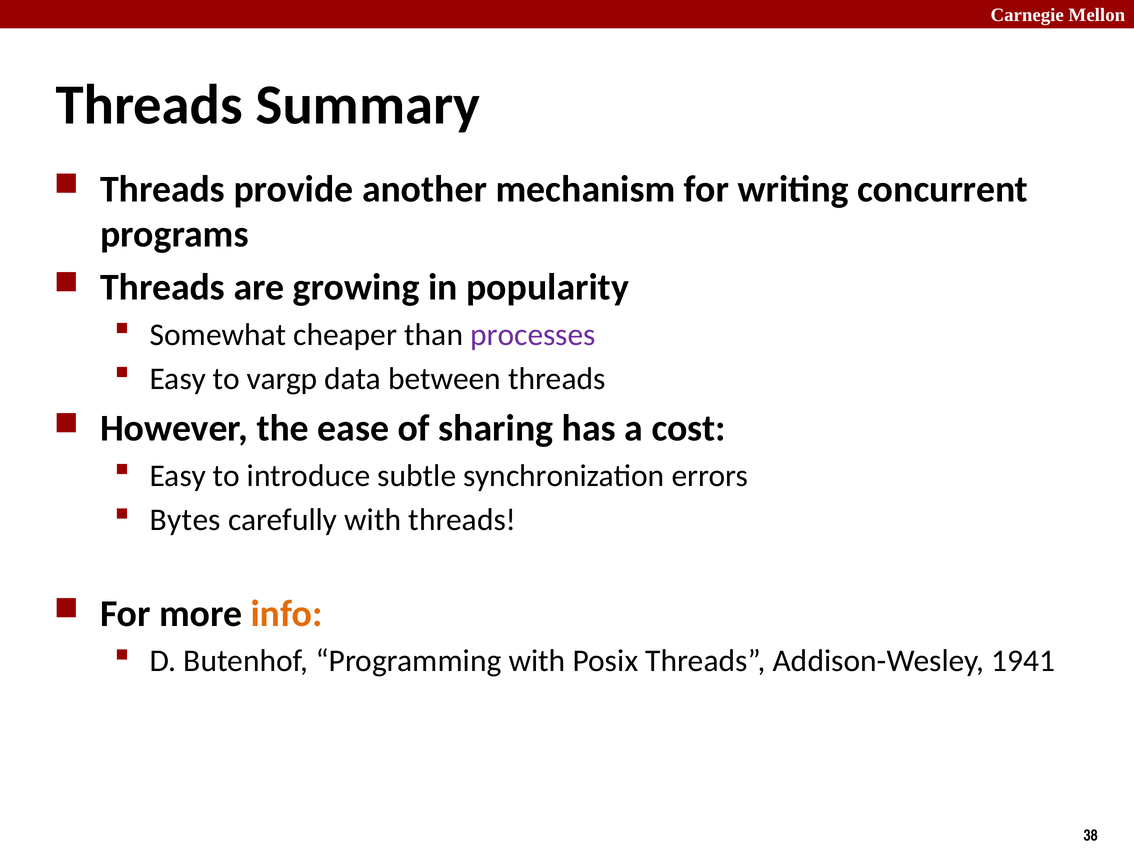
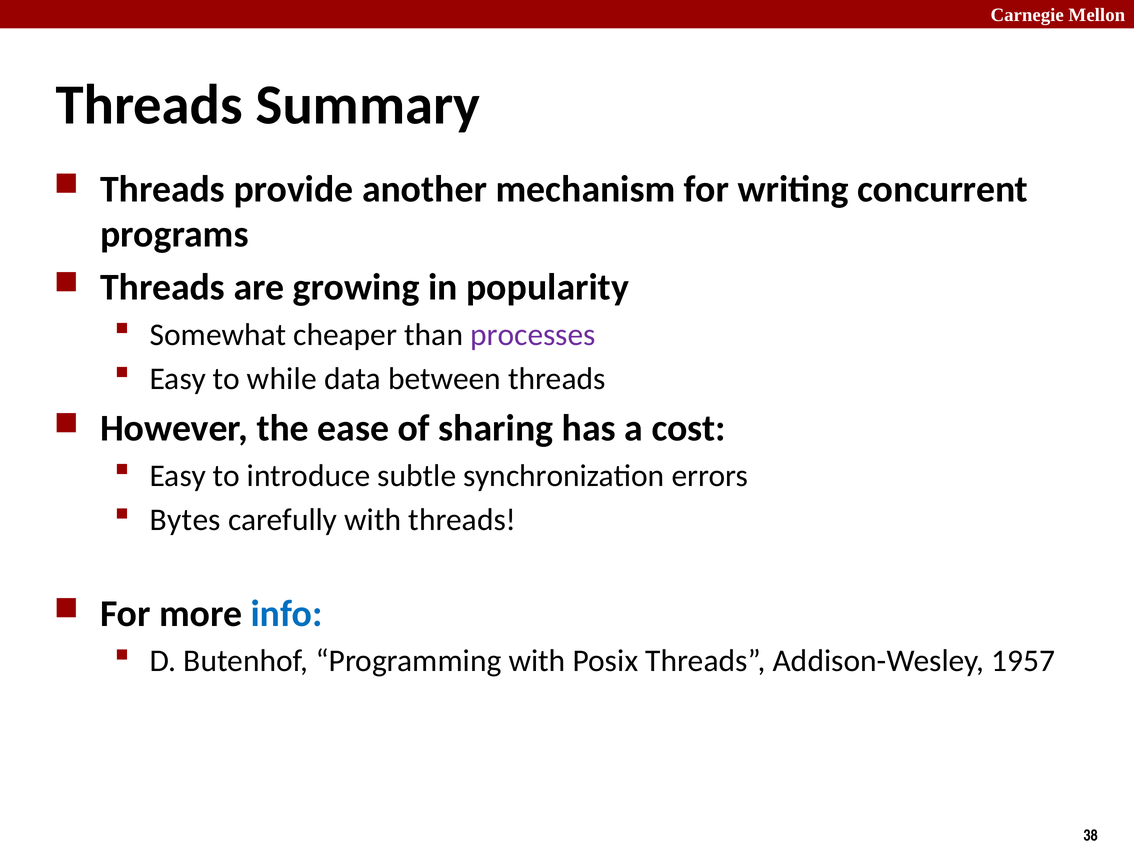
vargp: vargp -> while (282, 379)
info colour: orange -> blue (287, 614)
1941: 1941 -> 1957 (1023, 661)
